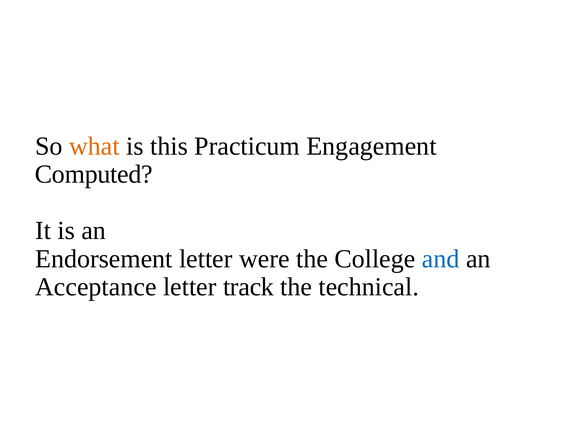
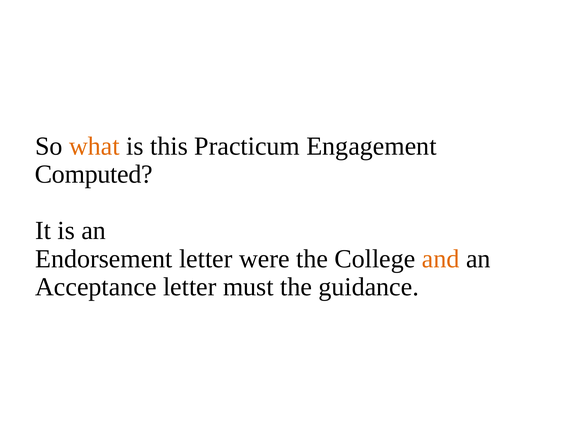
and colour: blue -> orange (441, 258)
track: track -> must (248, 287)
technical: technical -> guidance (369, 287)
